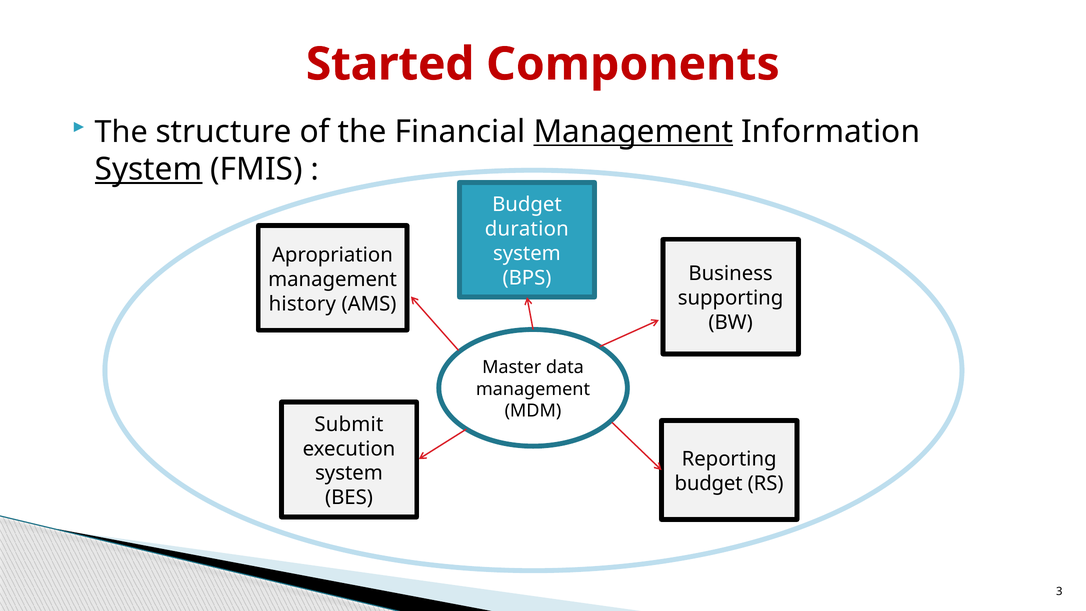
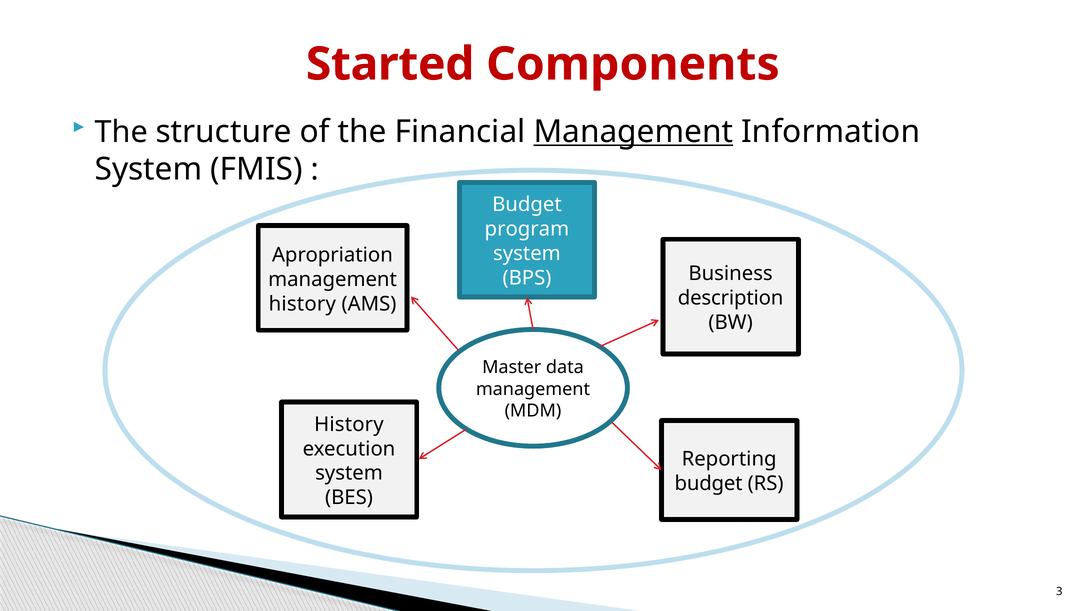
System underline: present -> none (149, 170)
duration: duration -> program (527, 229)
supporting: supporting -> description (731, 298)
Submit: Submit -> History (349, 424)
